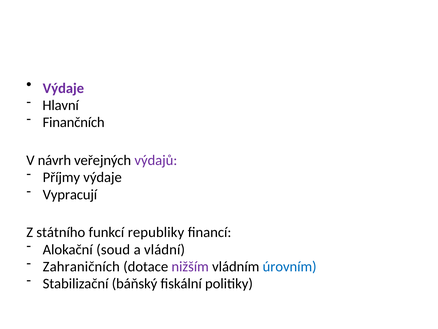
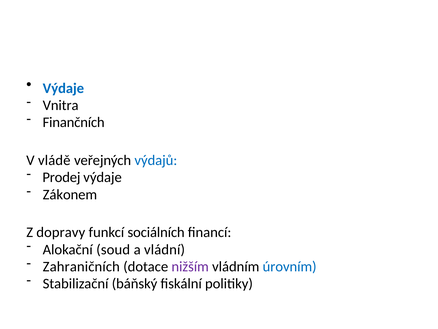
Výdaje colour: purple -> blue (63, 88)
Hlavní: Hlavní -> Vnitra (61, 105)
návrh: návrh -> vládě (54, 160)
výdajů colour: purple -> blue (156, 160)
Příjmy: Příjmy -> Prodej (61, 177)
Vypracují: Vypracují -> Zákonem (70, 194)
státního: státního -> dopravy (61, 232)
republiky: republiky -> sociálních (156, 232)
